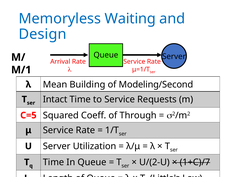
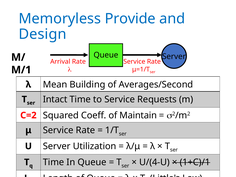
Waiting: Waiting -> Provide (130, 19)
Modeling/Second: Modeling/Second -> Averages/Second (156, 84)
C=5: C=5 -> C=2 (28, 115)
Through: Through -> Maintain (138, 115)
U/(2-U: U/(2-U -> U/(4-U (154, 162)
1+C)/7: 1+C)/7 -> 1+C)/1 (195, 162)
